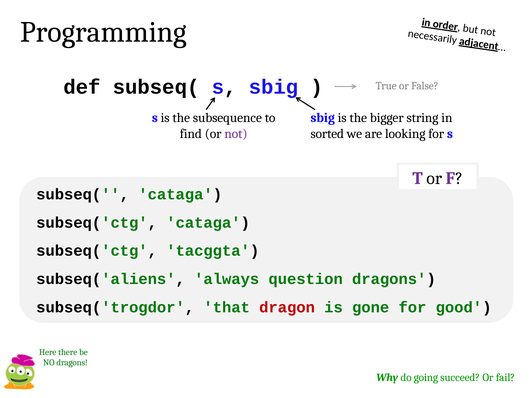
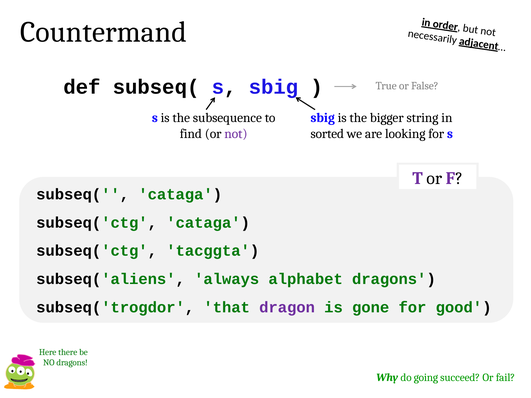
Programming: Programming -> Countermand (103, 32)
question: question -> alphabet (306, 279)
dragon colour: red -> purple (287, 308)
